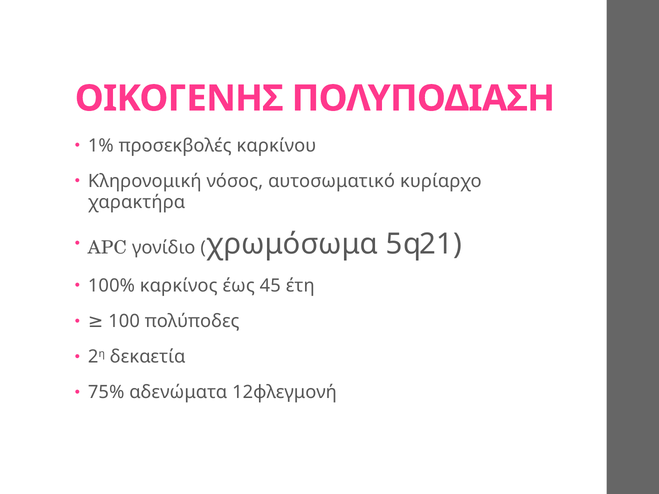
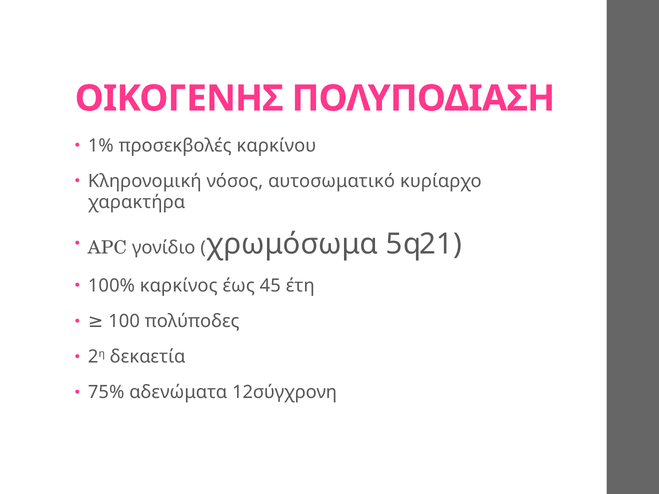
12φλεγμονή: 12φλεγμονή -> 12σύγχρονη (285, 393)
